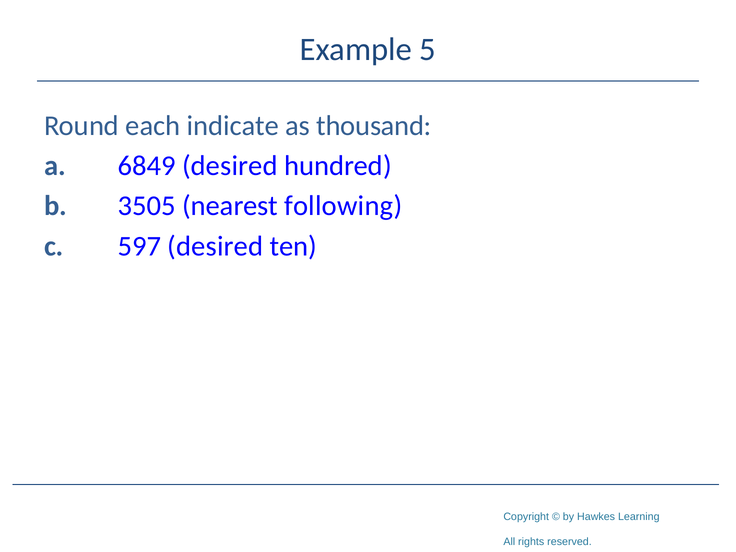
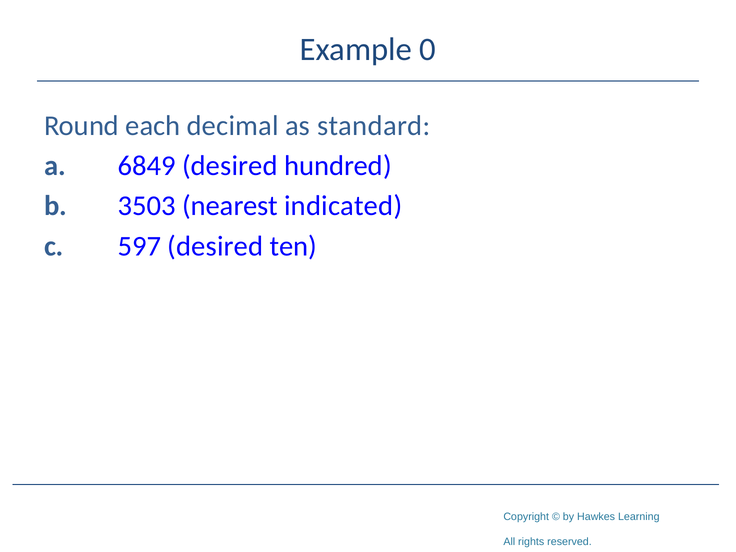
5: 5 -> 0 (428, 49)
indicate: indicate -> decimal (233, 126)
thousand: thousand -> standard (374, 126)
3505: 3505 -> 3503 (147, 206)
following: following -> indicated (343, 206)
